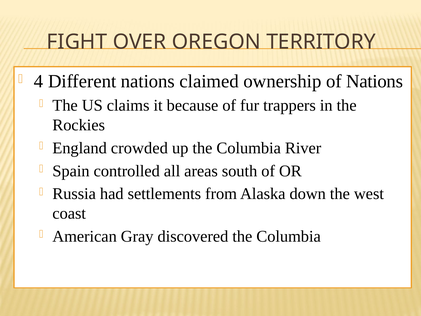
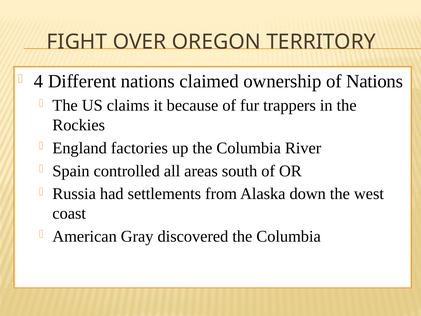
crowded: crowded -> factories (139, 148)
